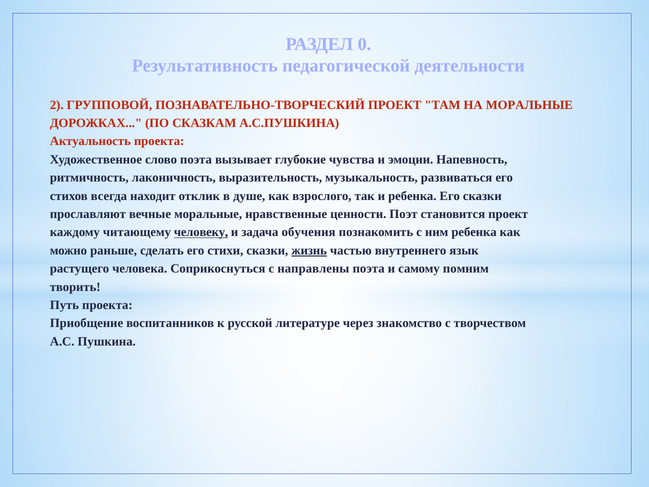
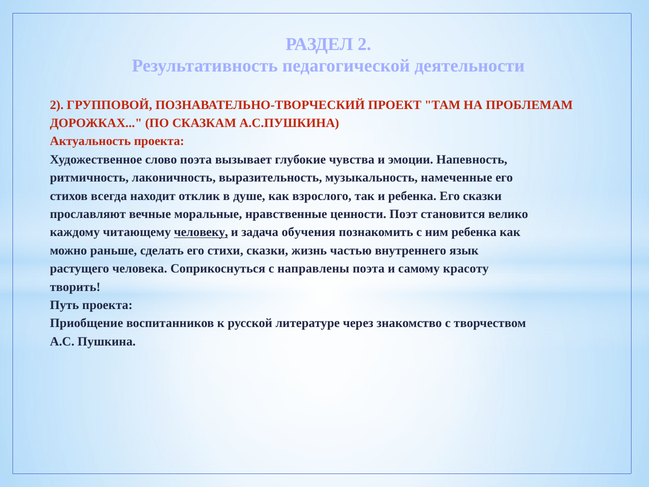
РАЗДЕЛ 0: 0 -> 2 (364, 44)
НА МОРАЛЬНЫЕ: МОРАЛЬНЫЕ -> ПРОБЛЕМАМ (529, 105)
развиваться: развиваться -> намеченные (457, 178)
становится проект: проект -> велико (508, 214)
жизнь underline: present -> none (309, 250)
помним: помним -> красоту (466, 269)
